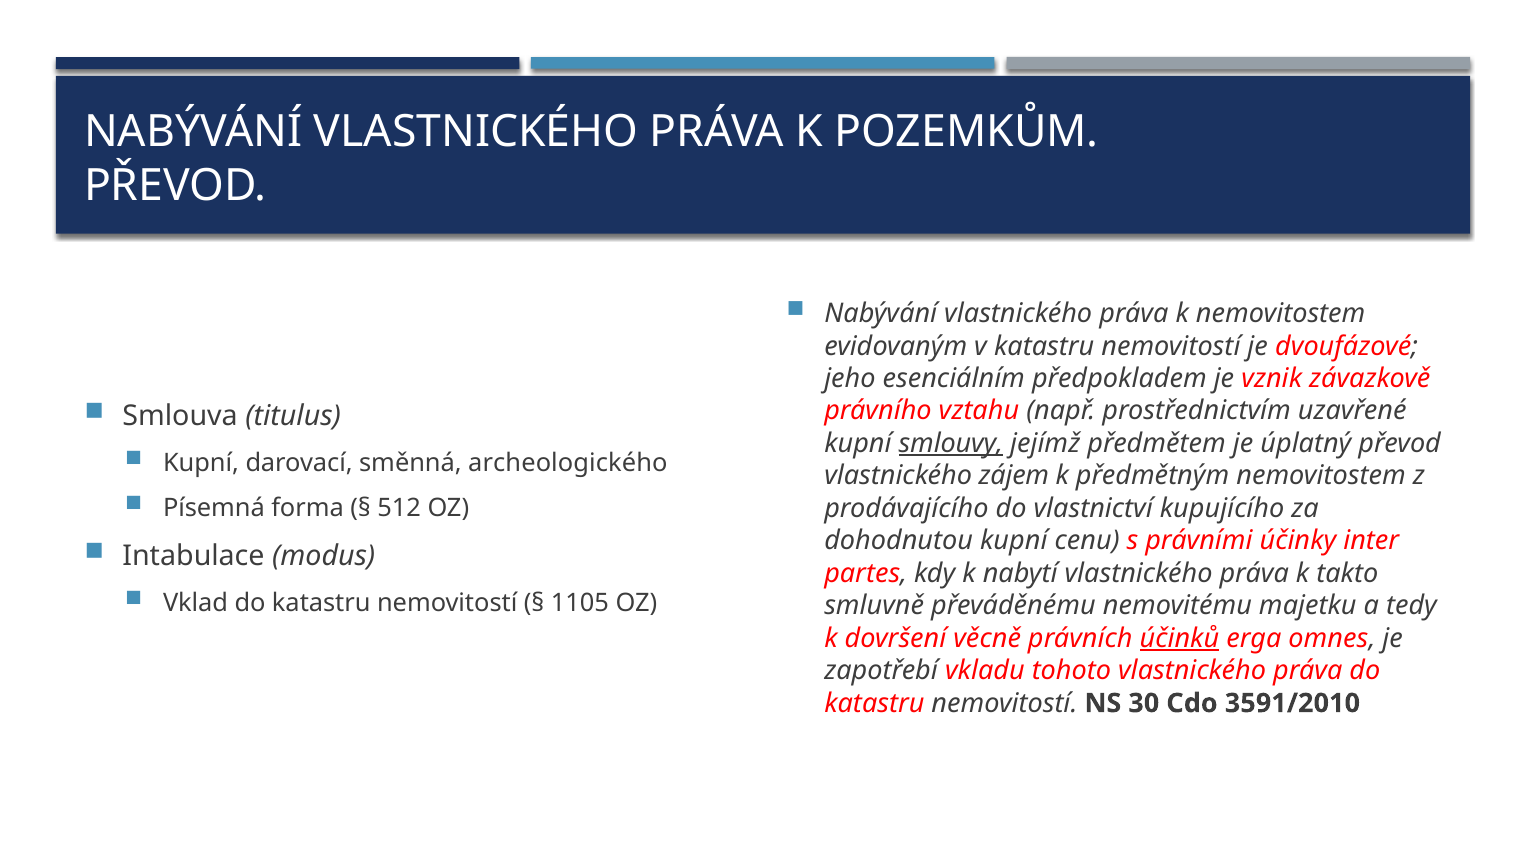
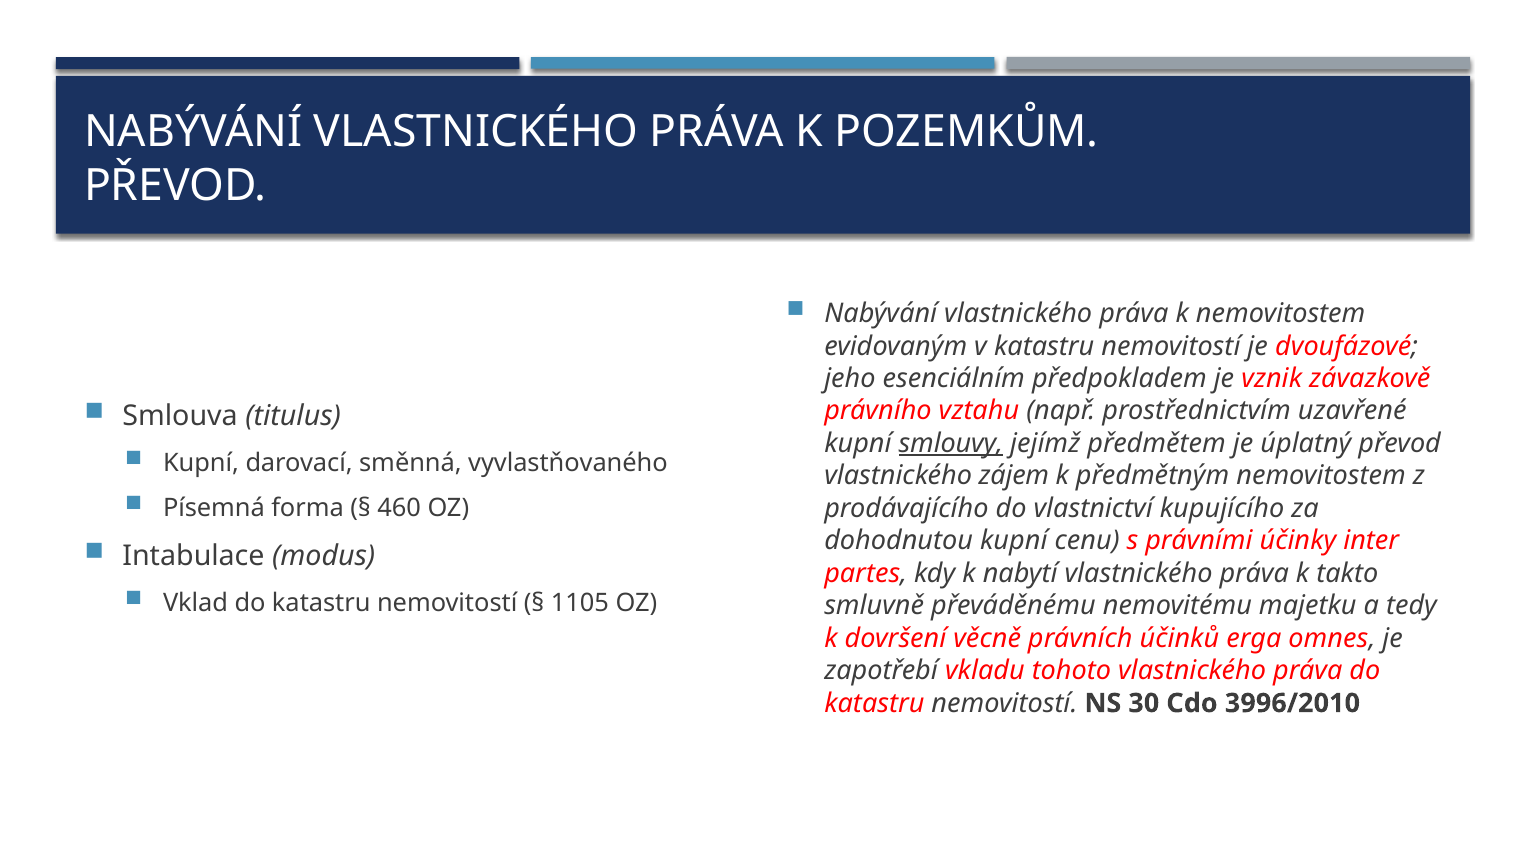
archeologického: archeologického -> vyvlastňovaného (568, 463)
512: 512 -> 460 (399, 508)
účinků underline: present -> none (1179, 638)
3591/2010: 3591/2010 -> 3996/2010 (1292, 703)
